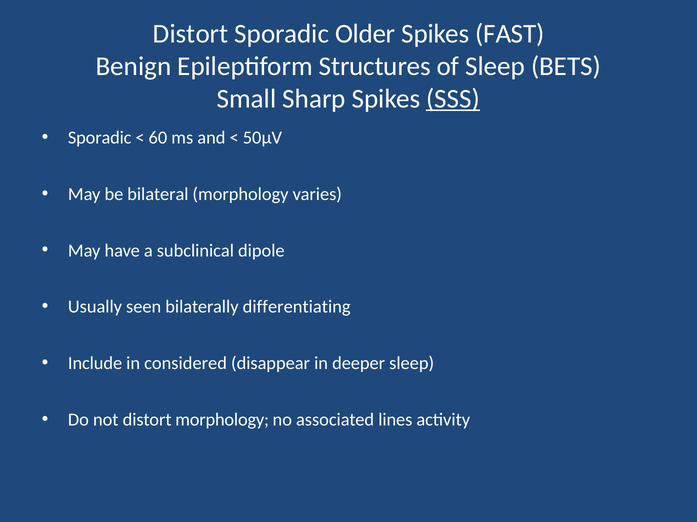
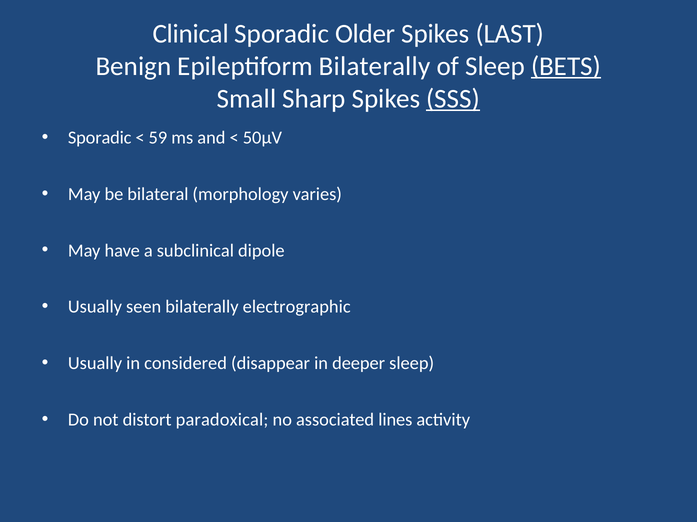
Distort: Distort -> Clinical (191, 34)
FAST: FAST -> LAST (510, 34)
Epileptiform Structures: Structures -> Bilaterally (375, 66)
BETS underline: none -> present (566, 66)
60: 60 -> 59 (158, 138)
differentiating: differentiating -> electrographic (297, 307)
Include: Include -> Usually (95, 364)
distort morphology: morphology -> paradoxical (222, 420)
